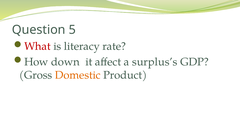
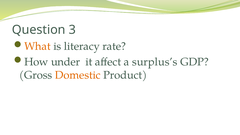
5: 5 -> 3 (72, 30)
What colour: red -> orange (37, 46)
down: down -> under (66, 62)
